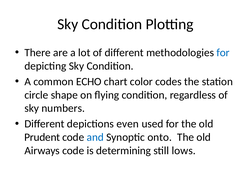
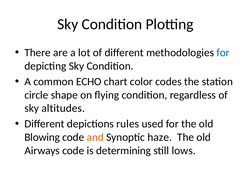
numbers: numbers -> altitudes (63, 108)
even: even -> rules (128, 124)
Prudent: Prudent -> Blowing (42, 137)
and colour: blue -> orange (95, 137)
onto: onto -> haze (160, 137)
